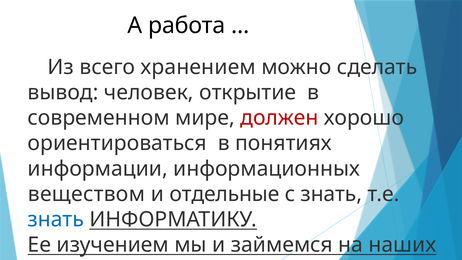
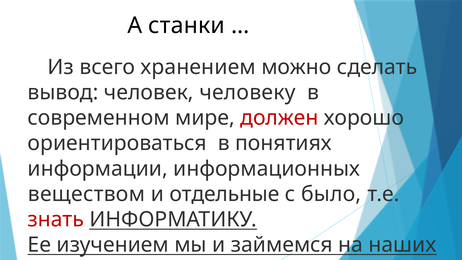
работа: работа -> станки (187, 26)
открытие: открытие -> человеку (248, 92)
с знать: знать -> было (331, 194)
знать colour: blue -> red (56, 219)
